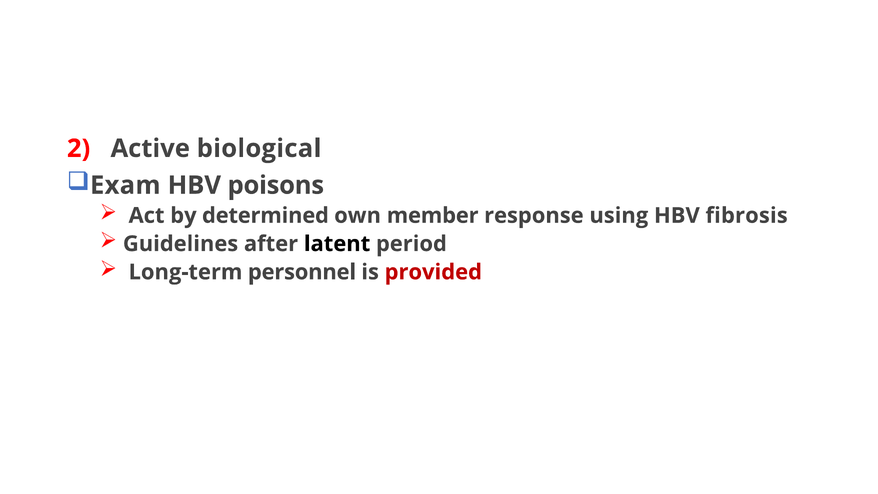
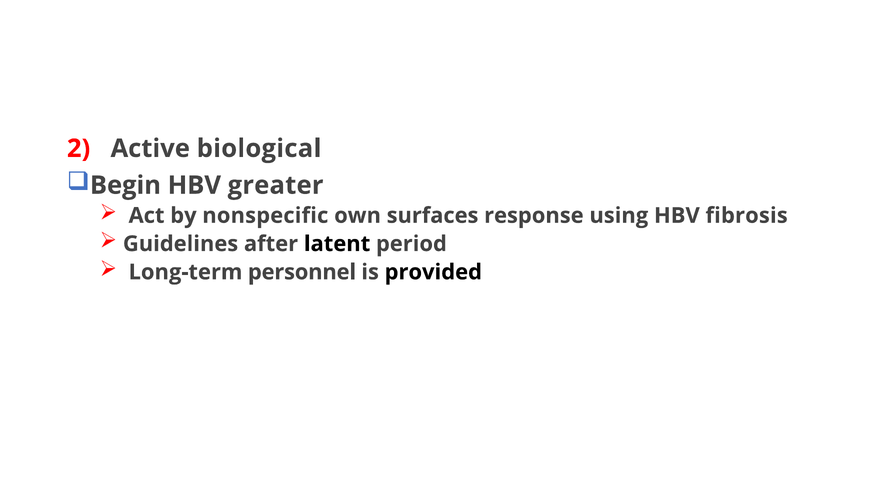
Exam: Exam -> Begin (125, 185)
poisons: poisons -> greater (276, 185)
determined: determined -> nonspecific (265, 216)
member: member -> surfaces (433, 216)
provided colour: red -> black (433, 272)
